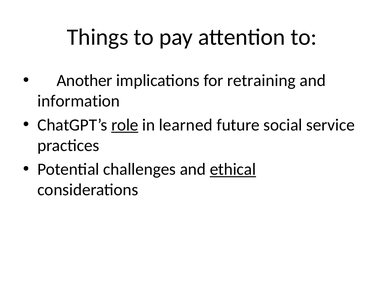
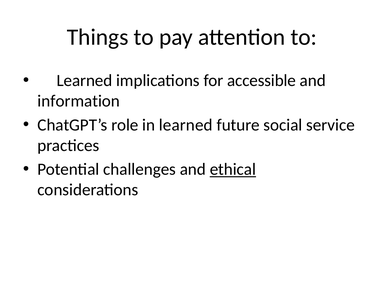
Another: Another -> Learned (84, 81)
retraining: retraining -> accessible (262, 81)
role underline: present -> none (125, 125)
